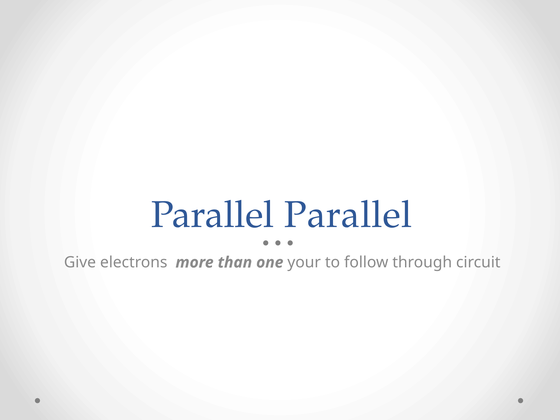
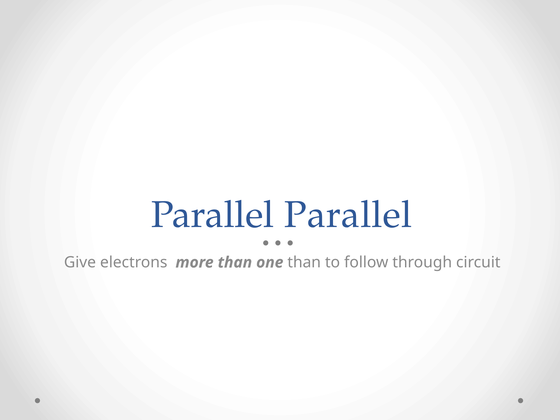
one your: your -> than (304, 262)
